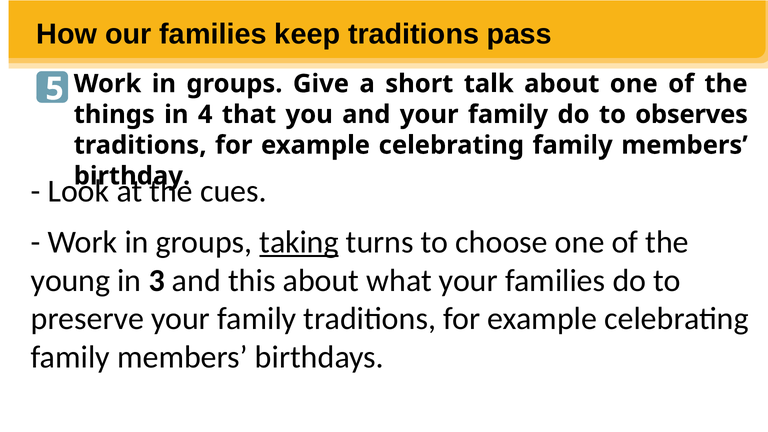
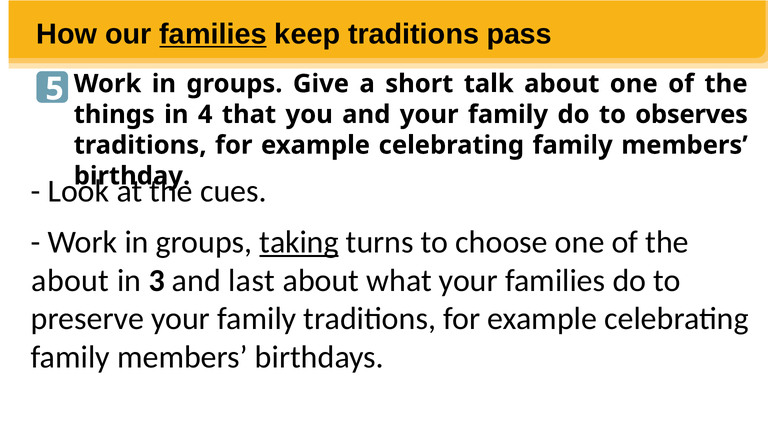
families underline: none -> present (213, 34)
young: young -> about (70, 280)
this: this -> last (252, 280)
